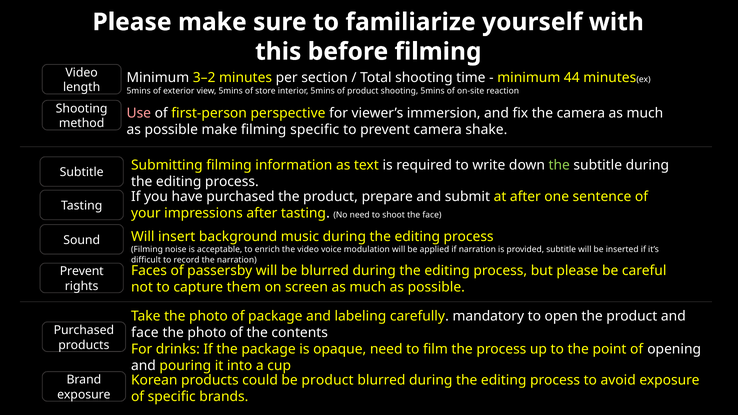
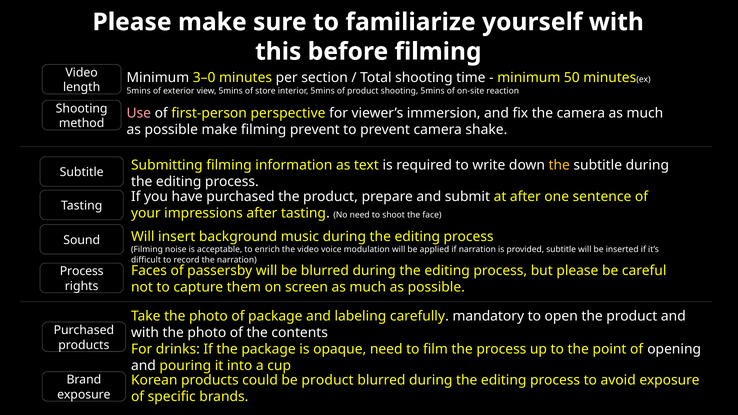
3–2: 3–2 -> 3–0 (204, 78)
44: 44 -> 50 (572, 78)
filming specific: specific -> prevent (315, 130)
the colour: light green -> yellow (559, 165)
Prevent: Prevent -> Process (82, 271)
face: face -> with (145, 333)
